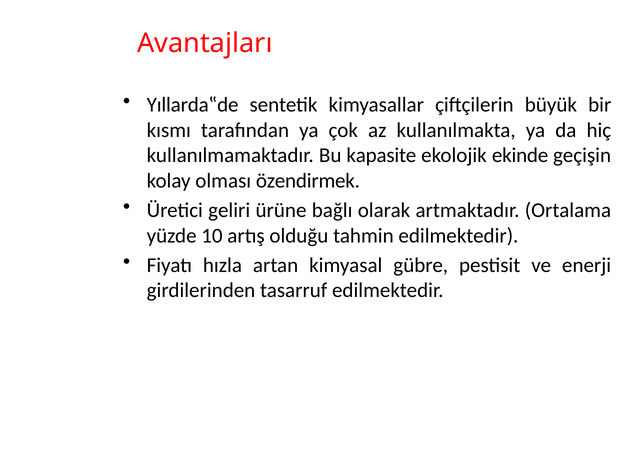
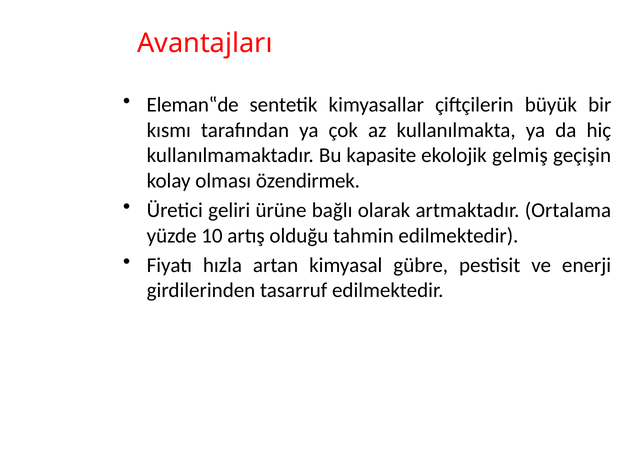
Yıllarda‟de: Yıllarda‟de -> Eleman‟de (193, 105)
ekinde: ekinde -> gelmiş (520, 155)
